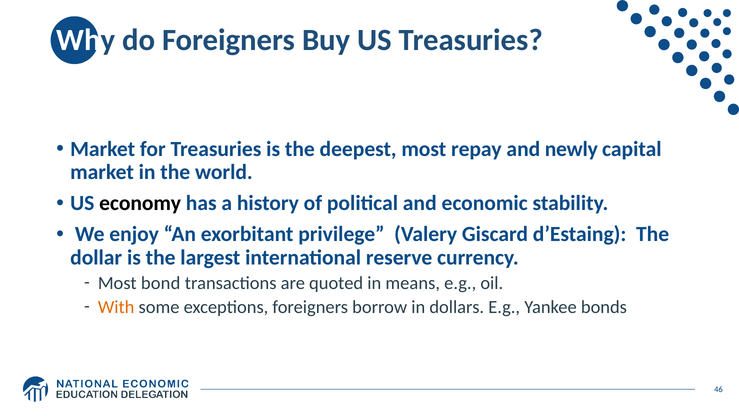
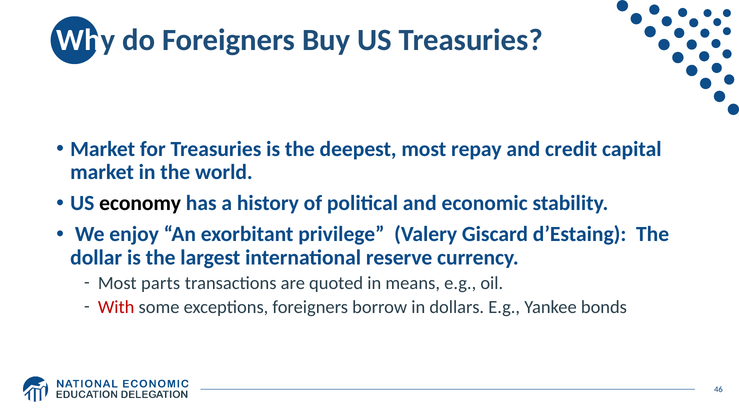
newly: newly -> credit (571, 149)
bond: bond -> parts (161, 283)
With colour: orange -> red (116, 307)
